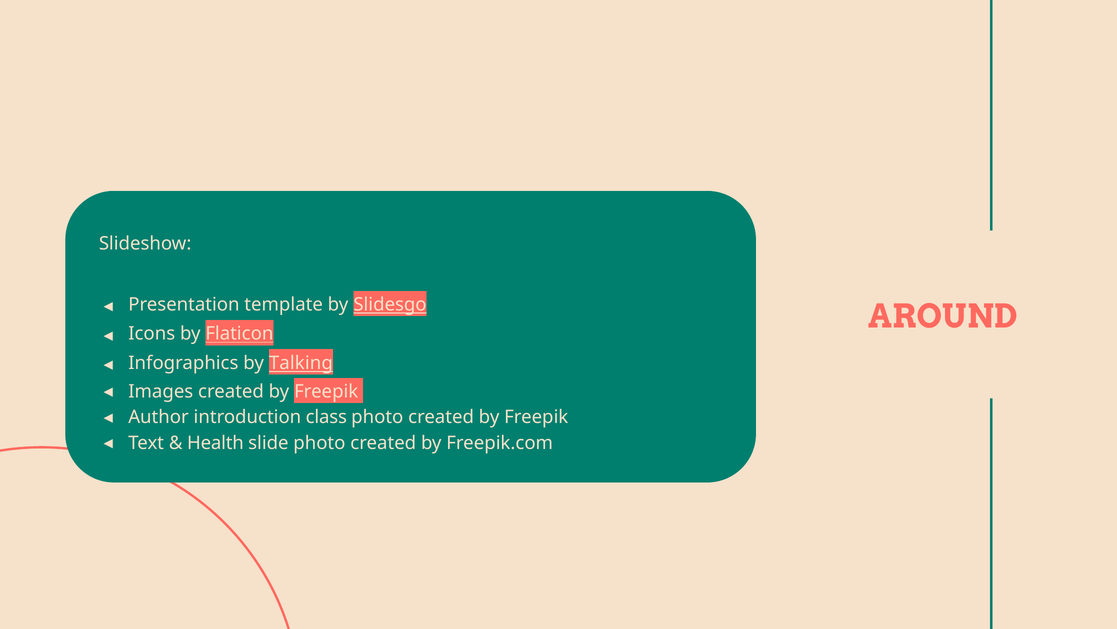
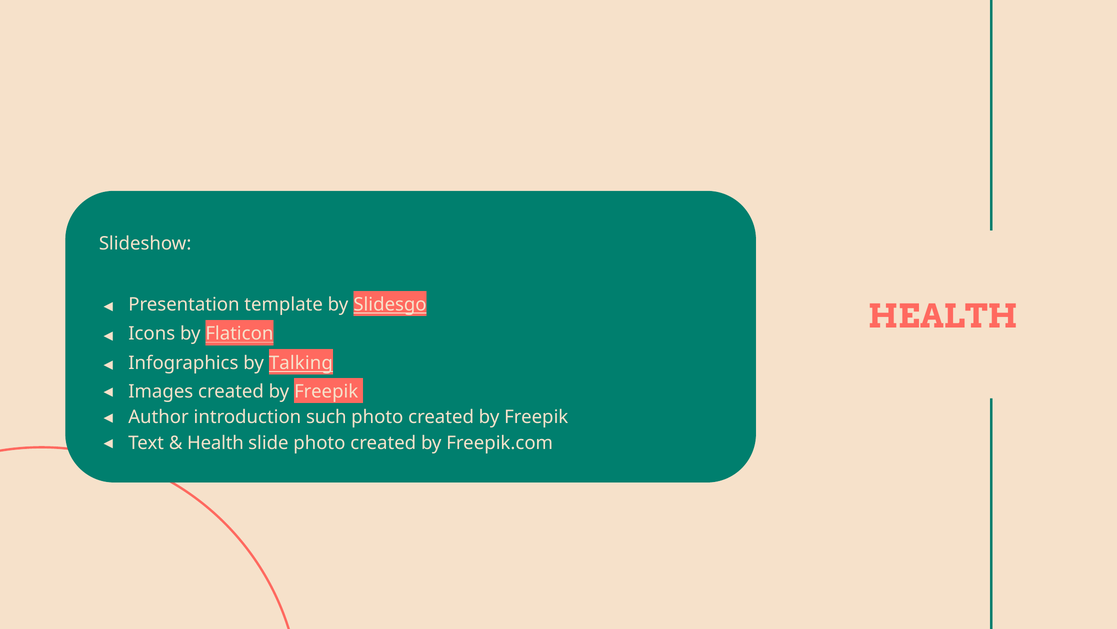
AROUND: AROUND -> HEALTH (943, 316)
class: class -> such (326, 417)
